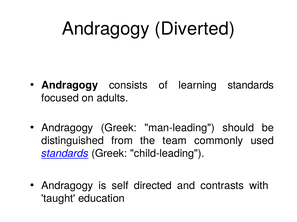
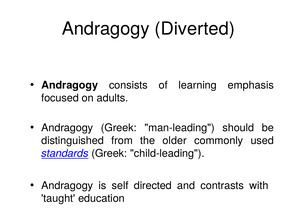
learning standards: standards -> emphasis (251, 85)
team: team -> older (175, 141)
